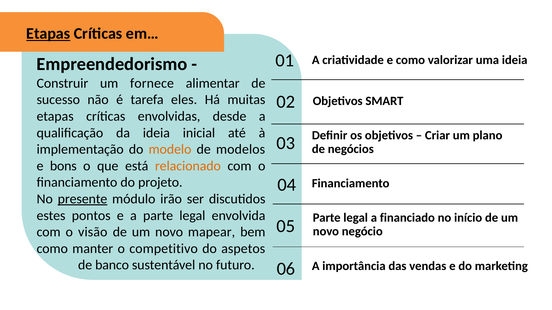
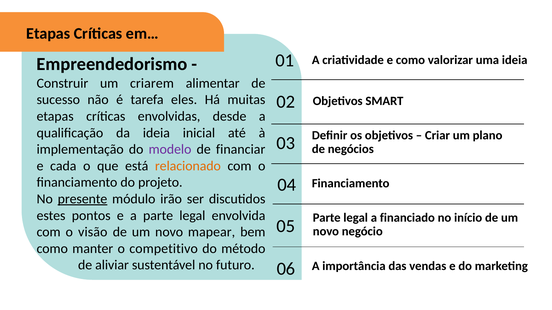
Etapas underline: present -> none (48, 34)
fornece: fornece -> criarem (152, 83)
modelo colour: orange -> purple (170, 150)
modelos: modelos -> financiar (241, 150)
bons: bons -> cada (63, 166)
aspetos: aspetos -> método (243, 249)
banco: banco -> aliviar (112, 266)
